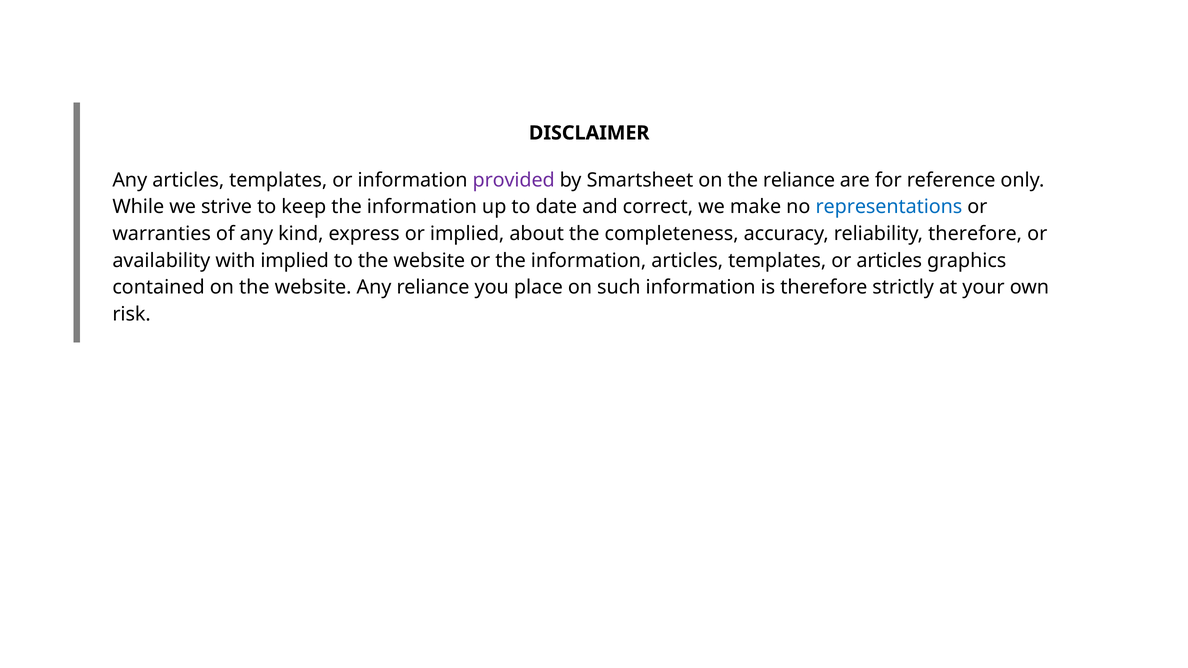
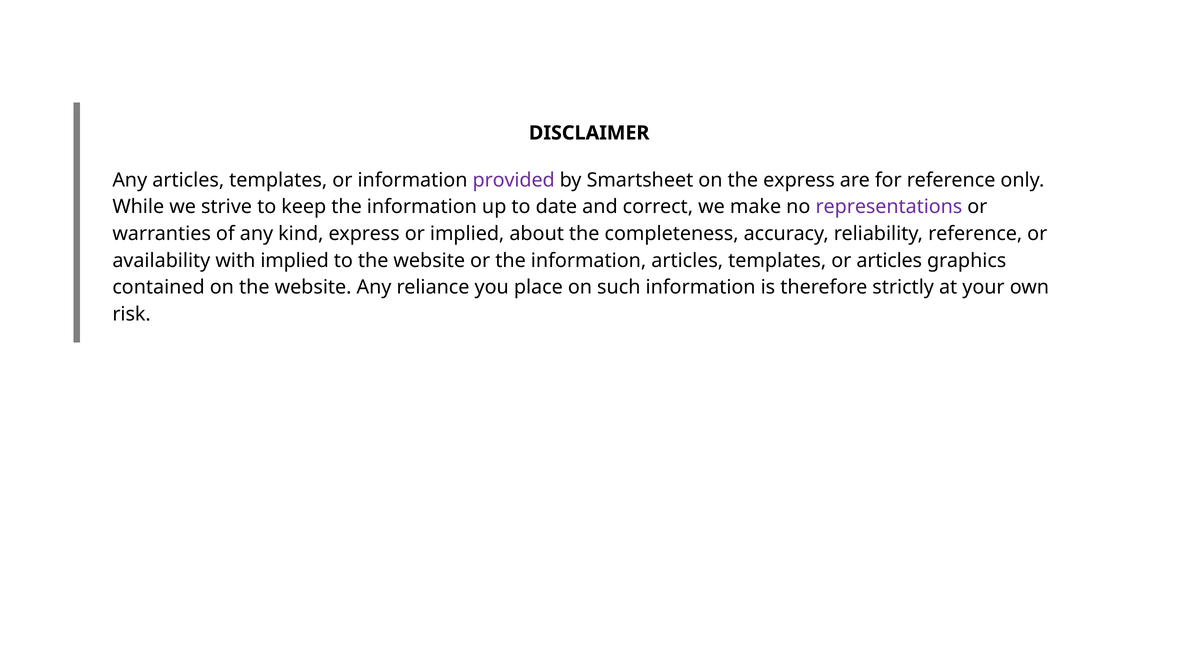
the reliance: reliance -> express (799, 180)
representations colour: blue -> purple (889, 207)
reliability therefore: therefore -> reference (975, 234)
